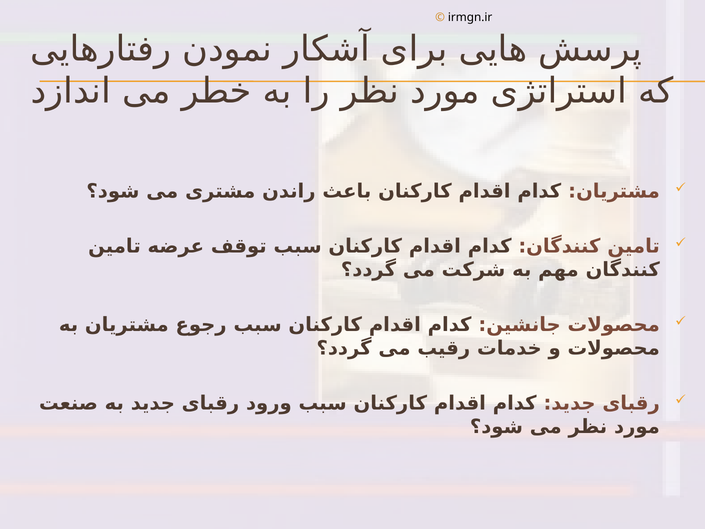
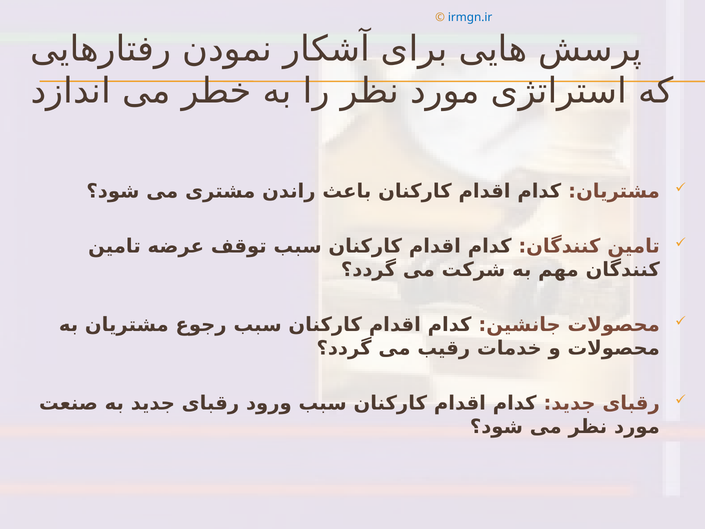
irmgn.ir colour: black -> blue (470, 17)
